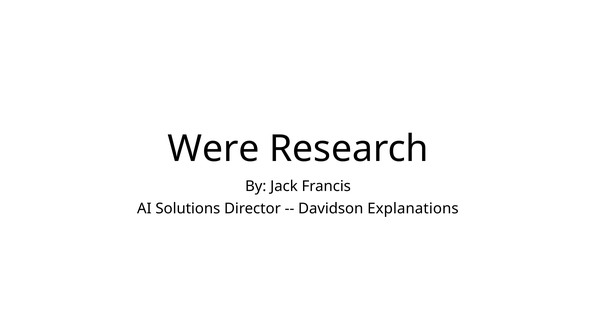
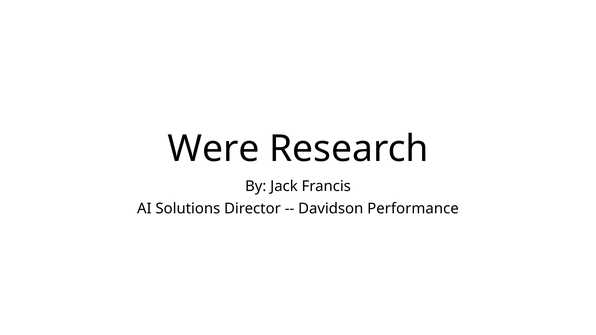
Explanations: Explanations -> Performance (413, 209)
